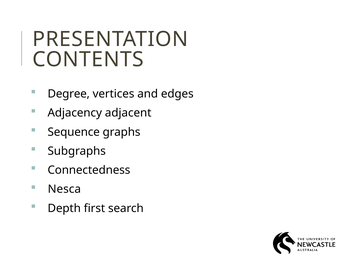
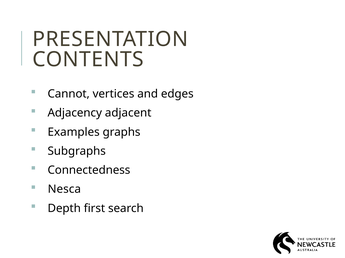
Degree: Degree -> Cannot (69, 94)
Sequence: Sequence -> Examples (74, 132)
